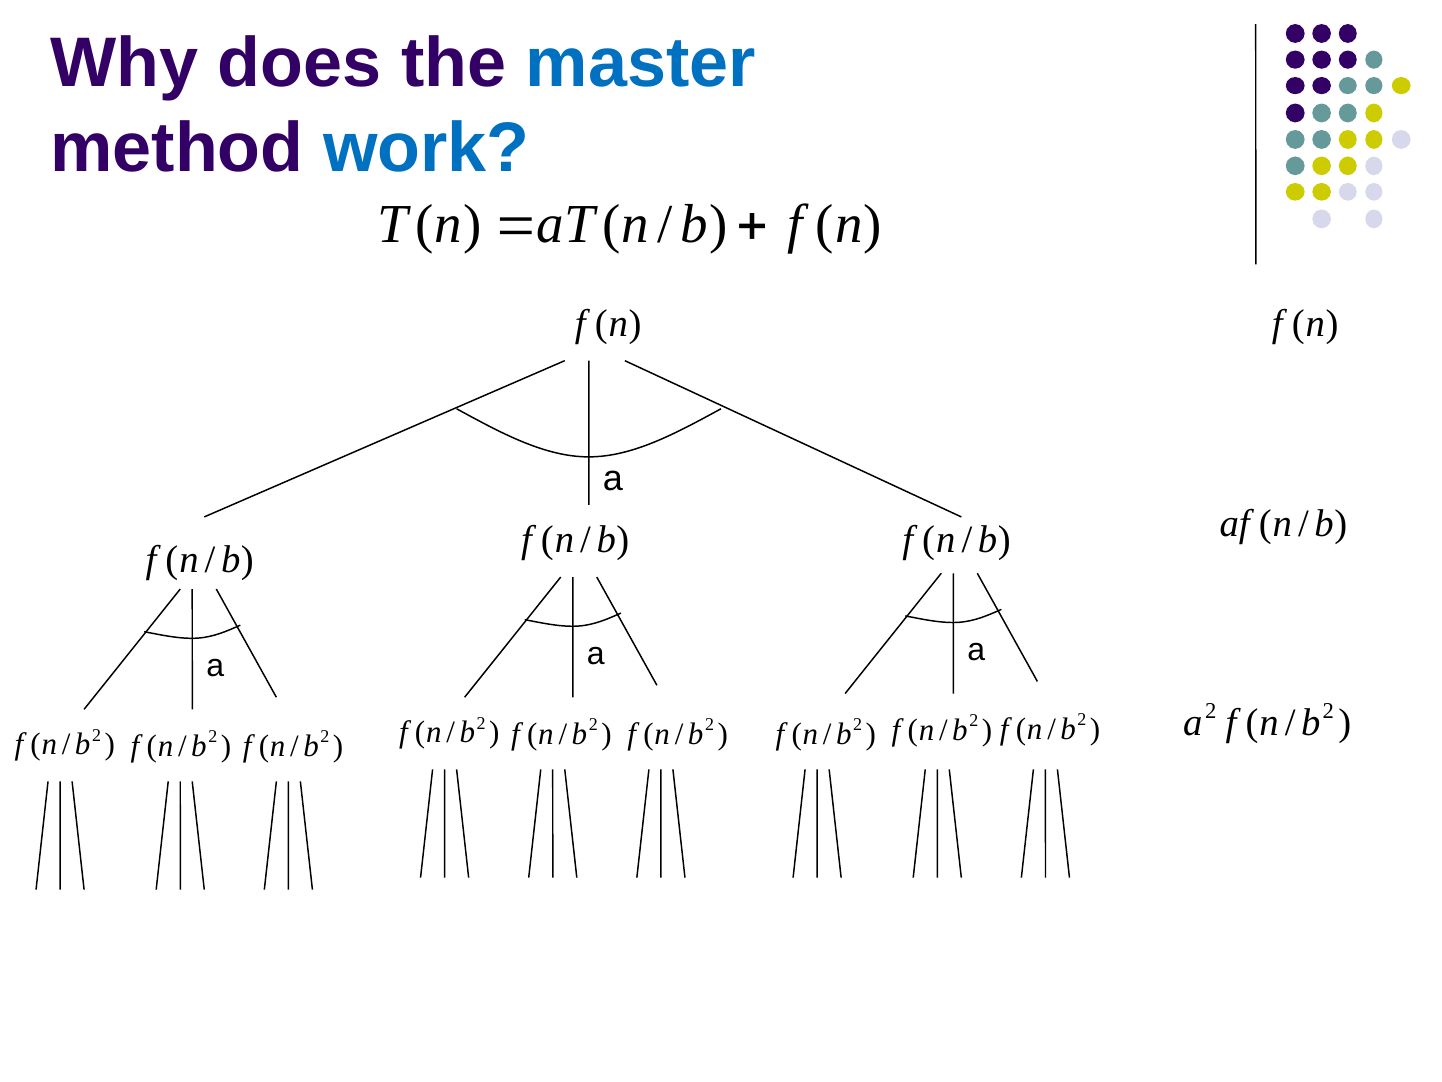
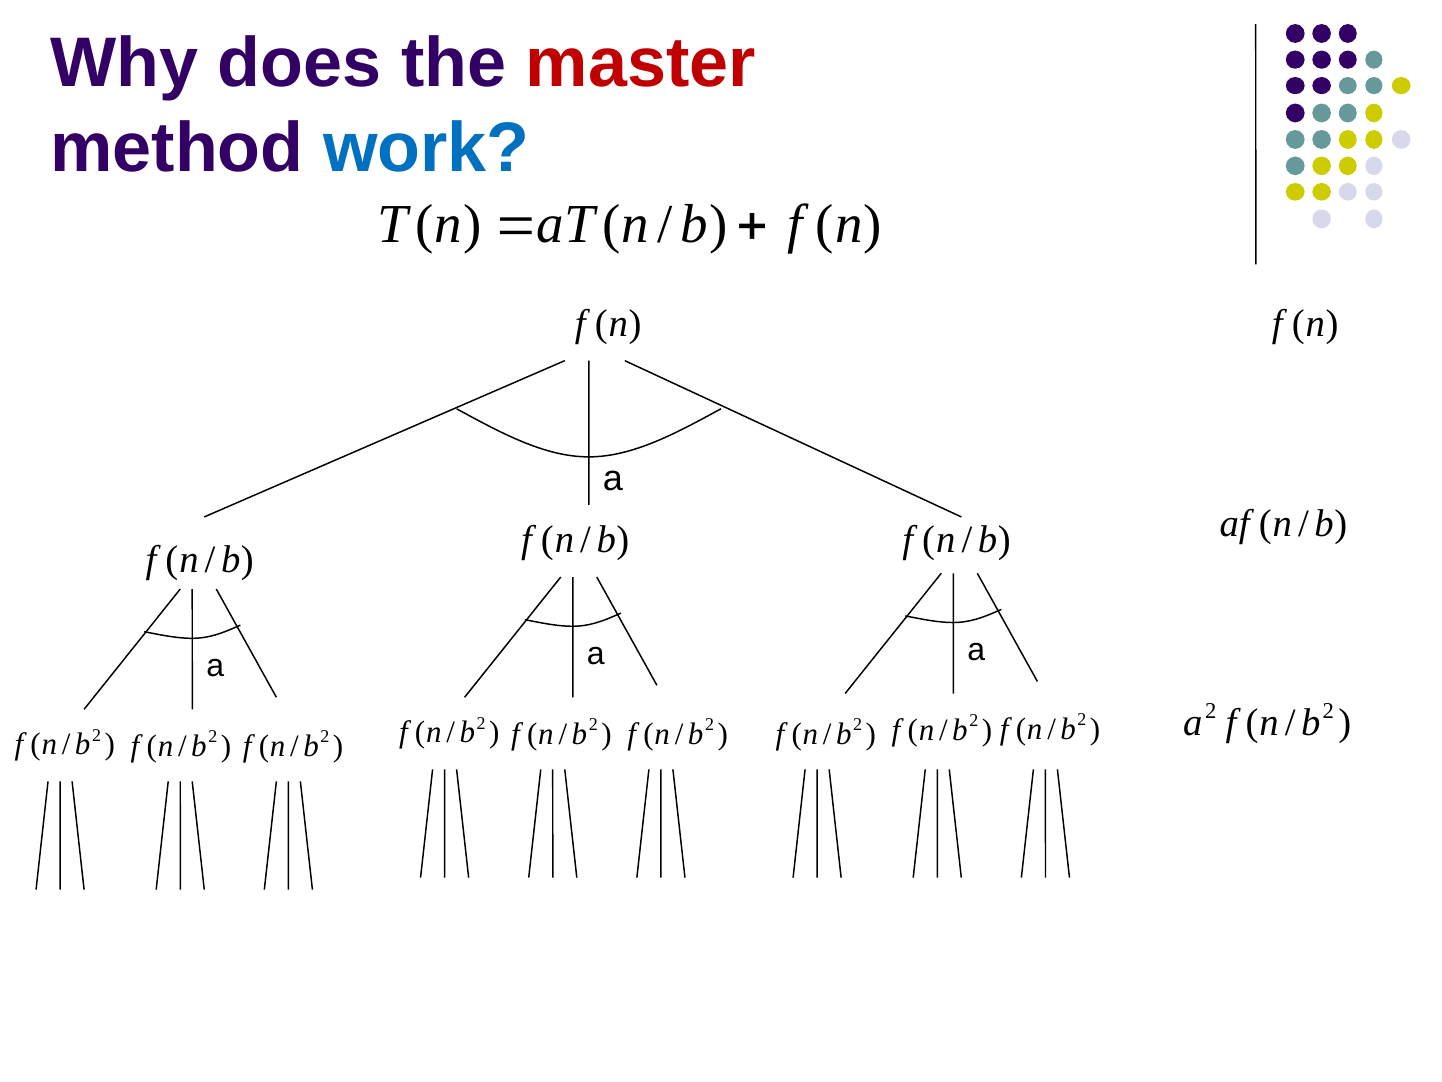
master colour: blue -> red (641, 64)
